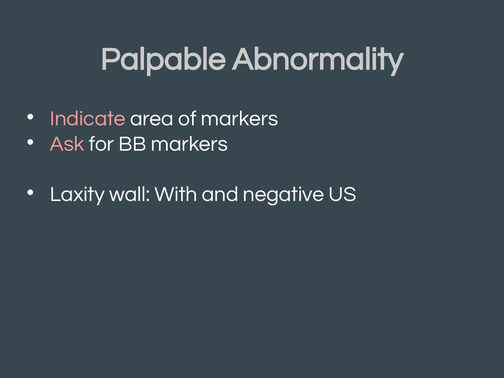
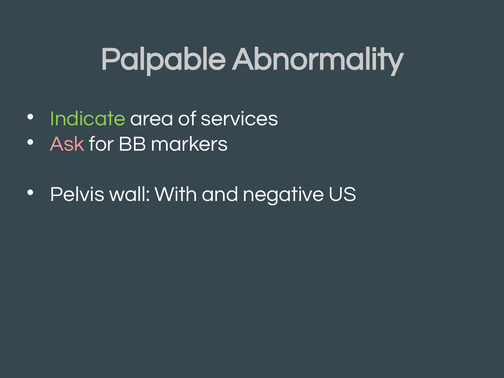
Indicate colour: pink -> light green (88, 119)
of markers: markers -> services (240, 119)
Laxity: Laxity -> Pelvis (77, 194)
